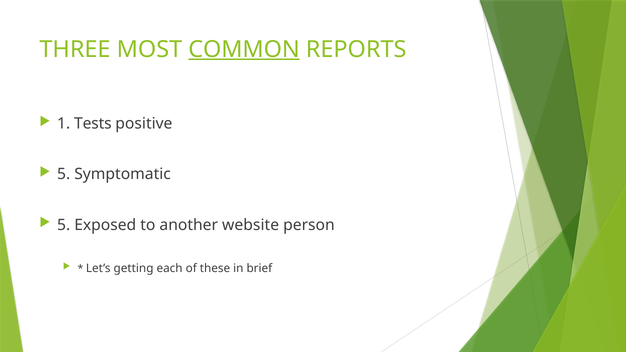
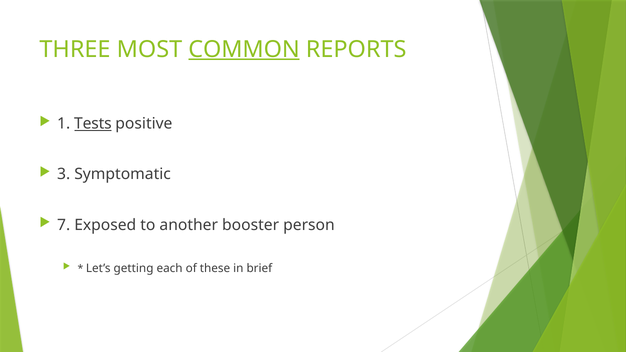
Tests underline: none -> present (93, 124)
5: 5 -> 3 (64, 174)
5: 5 -> 7 (64, 225)
website: website -> booster (251, 225)
